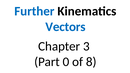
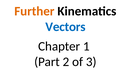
Further colour: blue -> orange (34, 11)
3: 3 -> 1 (86, 46)
0: 0 -> 2 (66, 62)
8: 8 -> 3 (91, 62)
